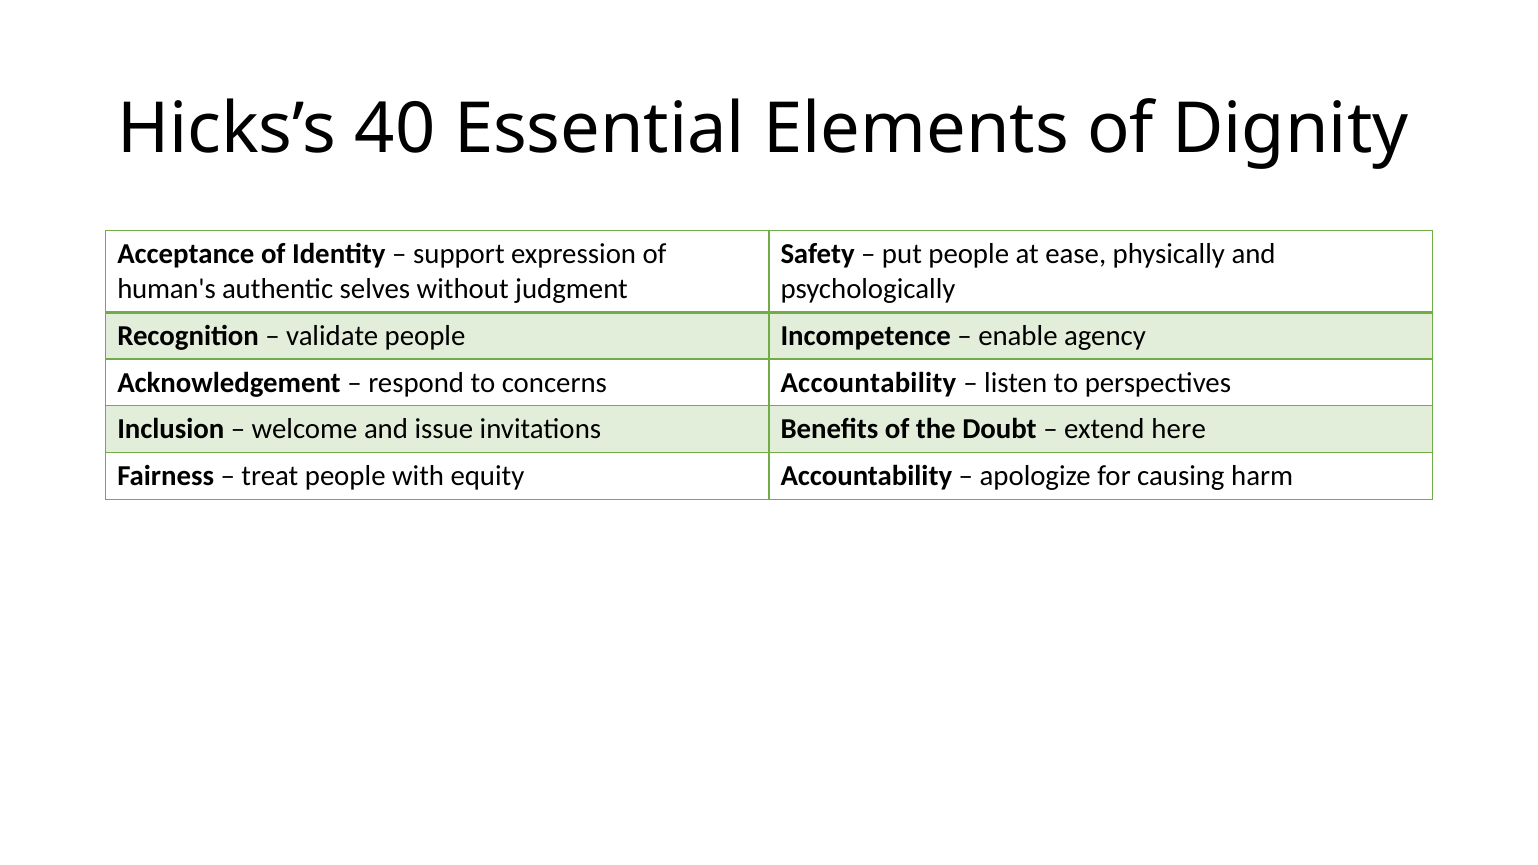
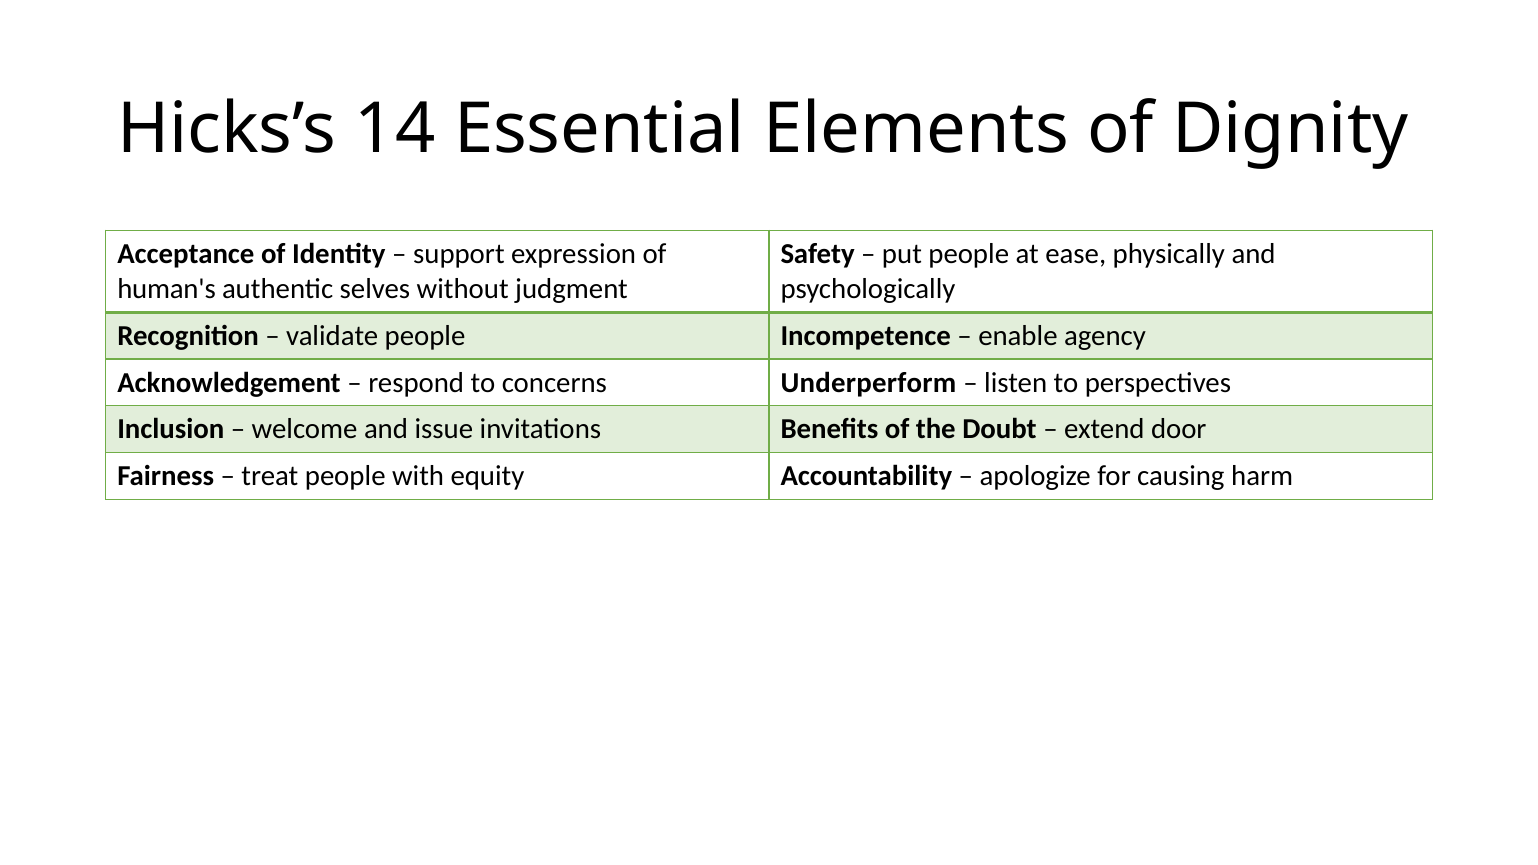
40: 40 -> 14 (395, 129)
concerns Accountability: Accountability -> Underperform (868, 383)
here: here -> door (1179, 430)
